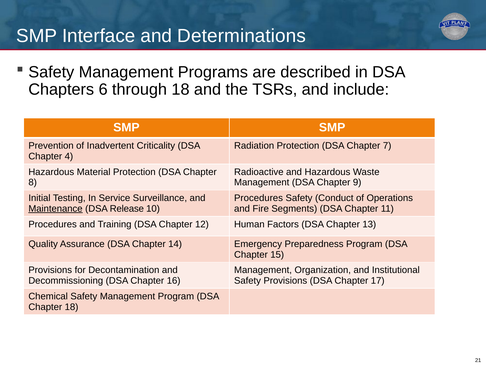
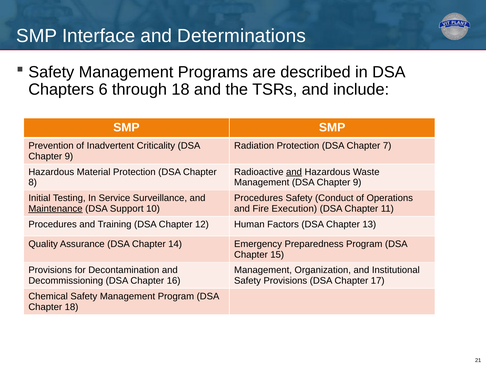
4: 4 -> 9 (69, 156)
and underline: none -> present (294, 172)
Release: Release -> Support (127, 208)
Segments: Segments -> Execution (294, 208)
